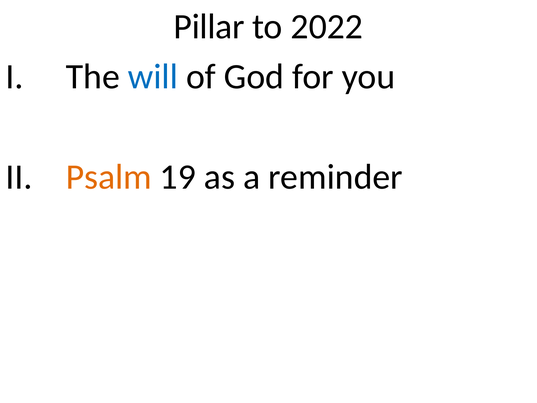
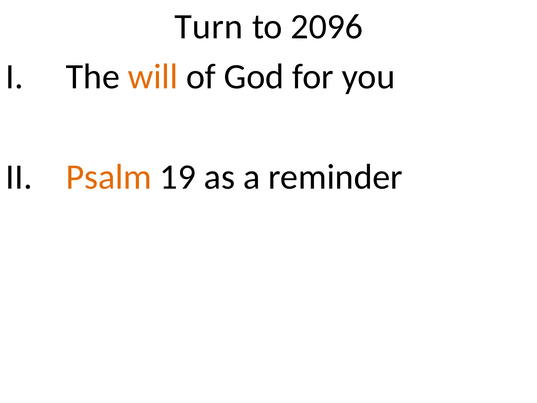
Pillar: Pillar -> Turn (209, 27)
2022: 2022 -> 2096 (327, 27)
will colour: blue -> orange (153, 77)
